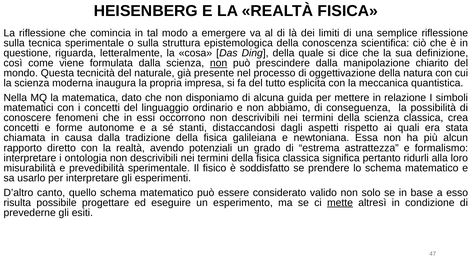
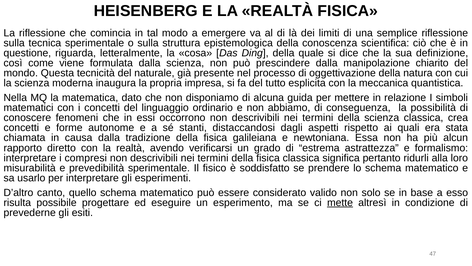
non underline: present -> none (219, 63)
potenziali: potenziali -> verificarsi (211, 148)
ontologia: ontologia -> compresi (86, 158)
